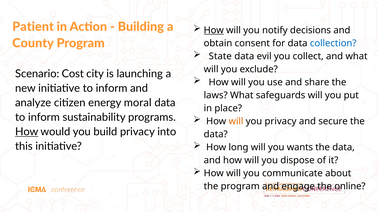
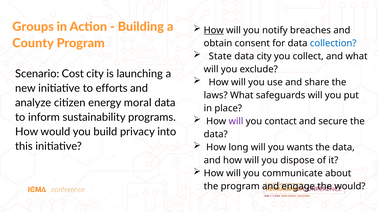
Patient: Patient -> Groups (33, 27)
decisions: decisions -> breaches (310, 30)
data evil: evil -> city (264, 56)
initiative to inform: inform -> efforts (112, 88)
will colour: orange -> purple (236, 122)
you privacy: privacy -> contact (281, 122)
How underline: present -> none (27, 132)
the online: online -> would (350, 187)
